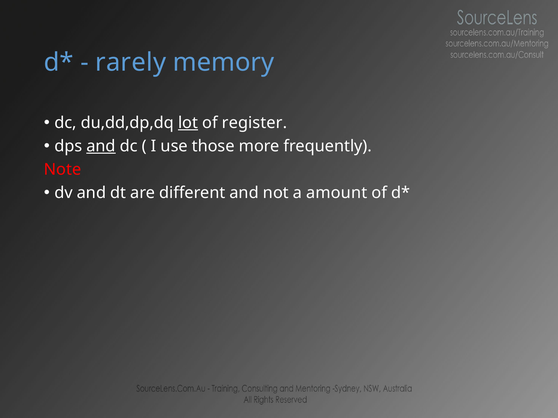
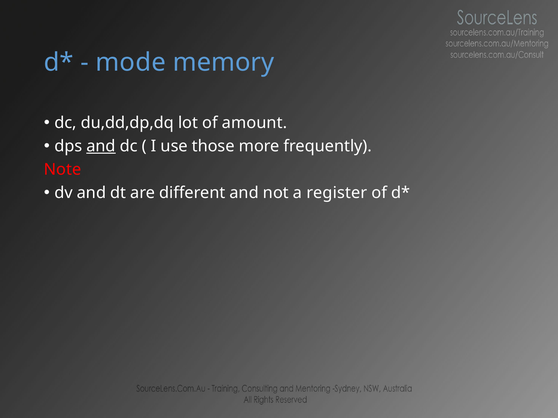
rarely: rarely -> mode (131, 63)
lot underline: present -> none (188, 123)
register: register -> amount (255, 123)
amount: amount -> register (337, 193)
